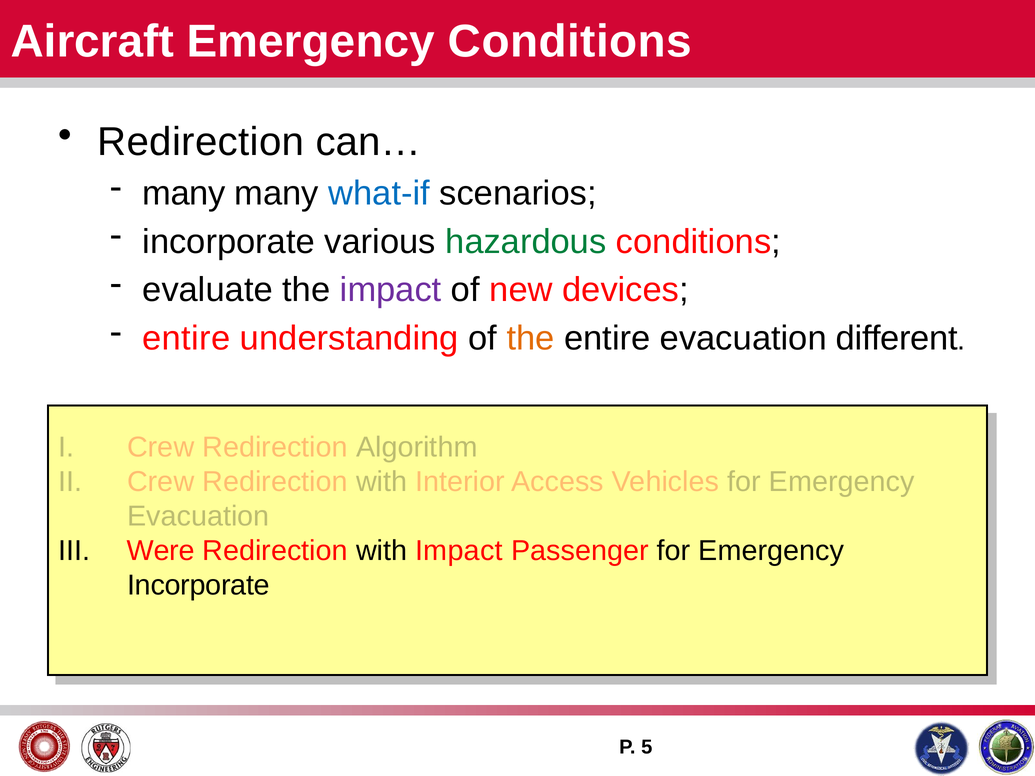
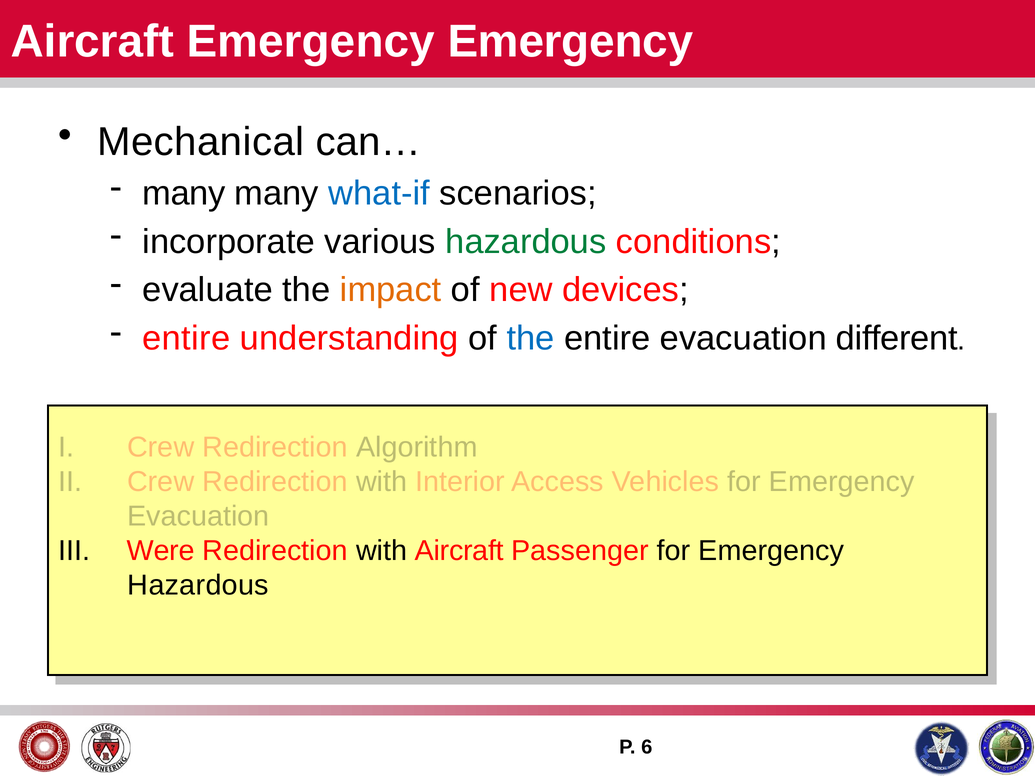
Emergency Conditions: Conditions -> Emergency (570, 42)
Redirection: Redirection -> Mechanical (201, 142)
impact colour: purple -> orange (391, 290)
the colour: orange -> blue (531, 338)
with Impact: Impact -> Aircraft (459, 551)
Incorporate: Incorporate -> Hazardous (198, 585)
5: 5 -> 6 (647, 747)
